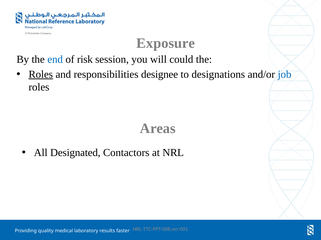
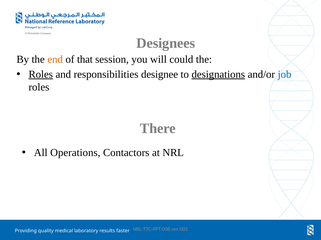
Exposure: Exposure -> Designees (166, 43)
end colour: blue -> orange (55, 60)
risk: risk -> that (85, 60)
designations underline: none -> present (218, 75)
Areas: Areas -> There (158, 129)
Designated: Designated -> Operations (75, 153)
